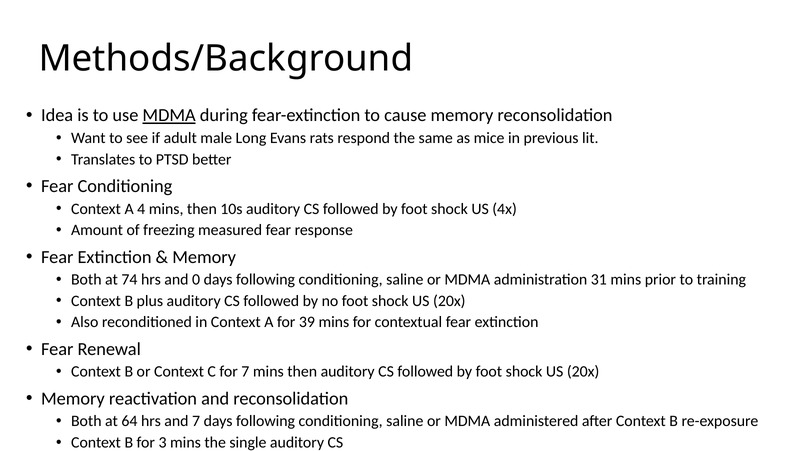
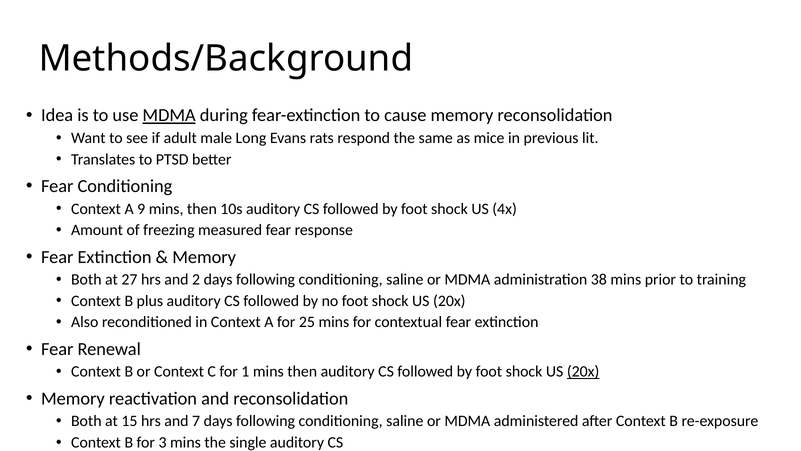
4: 4 -> 9 (141, 209)
74: 74 -> 27 (129, 279)
0: 0 -> 2 (196, 279)
31: 31 -> 38 (599, 279)
39: 39 -> 25 (307, 322)
for 7: 7 -> 1 (245, 371)
20x underline: none -> present (583, 371)
64: 64 -> 15 (129, 421)
